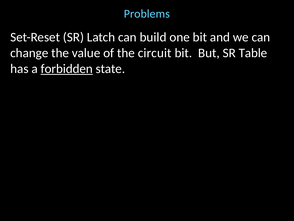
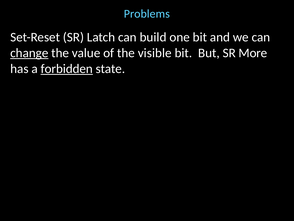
change underline: none -> present (29, 53)
circuit: circuit -> visible (155, 53)
Table: Table -> More (253, 53)
